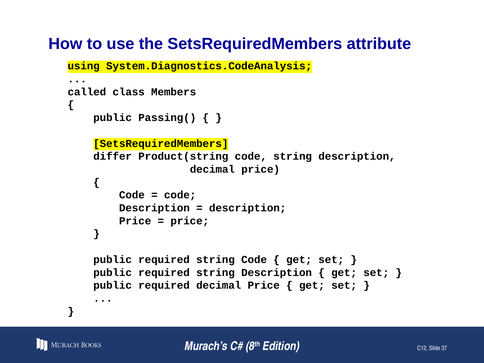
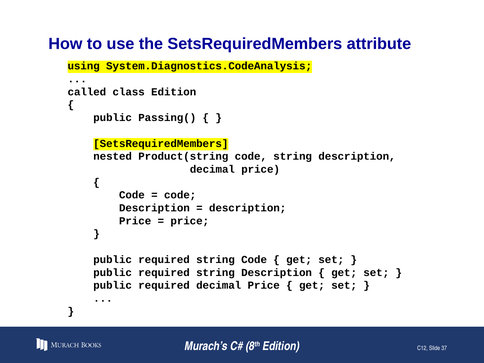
class Members: Members -> Edition (174, 92)
differ: differ -> nested (113, 156)
